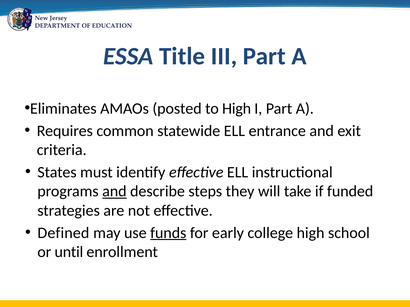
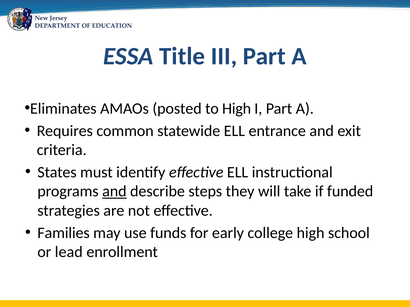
Defined: Defined -> Families (64, 233)
funds underline: present -> none (168, 233)
until: until -> lead (69, 252)
